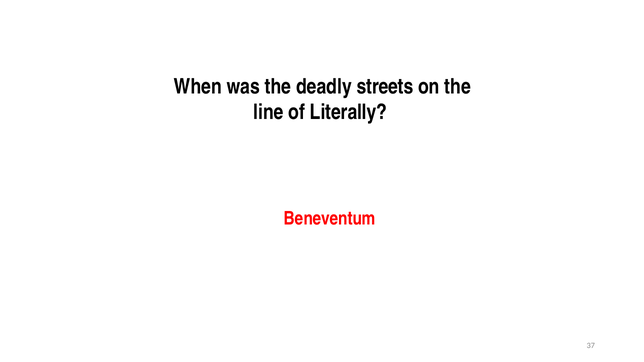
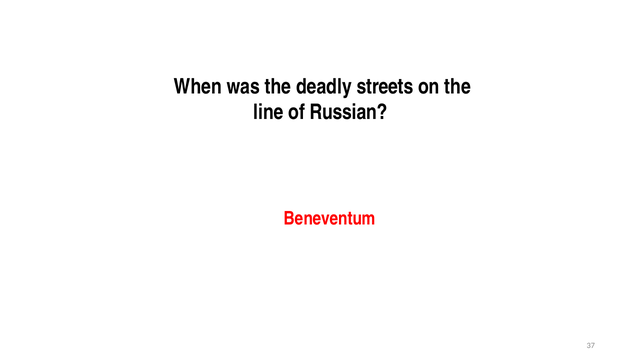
Literally: Literally -> Russian (349, 112)
